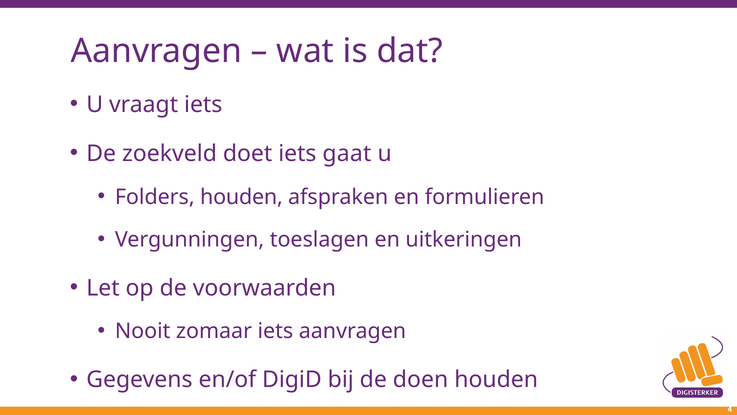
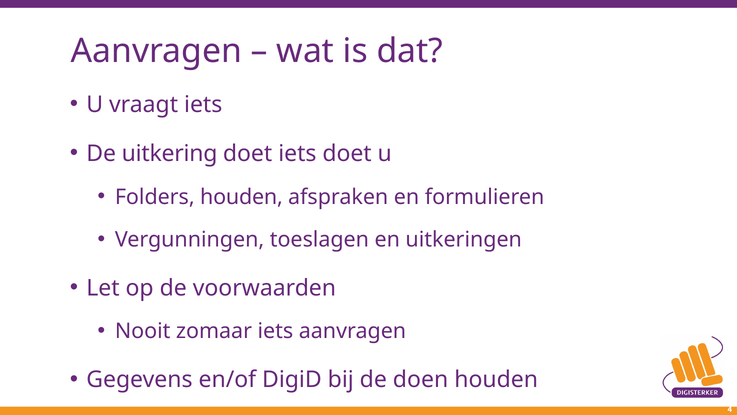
zoekveld: zoekveld -> uitkering (170, 153)
iets gaat: gaat -> doet (347, 153)
